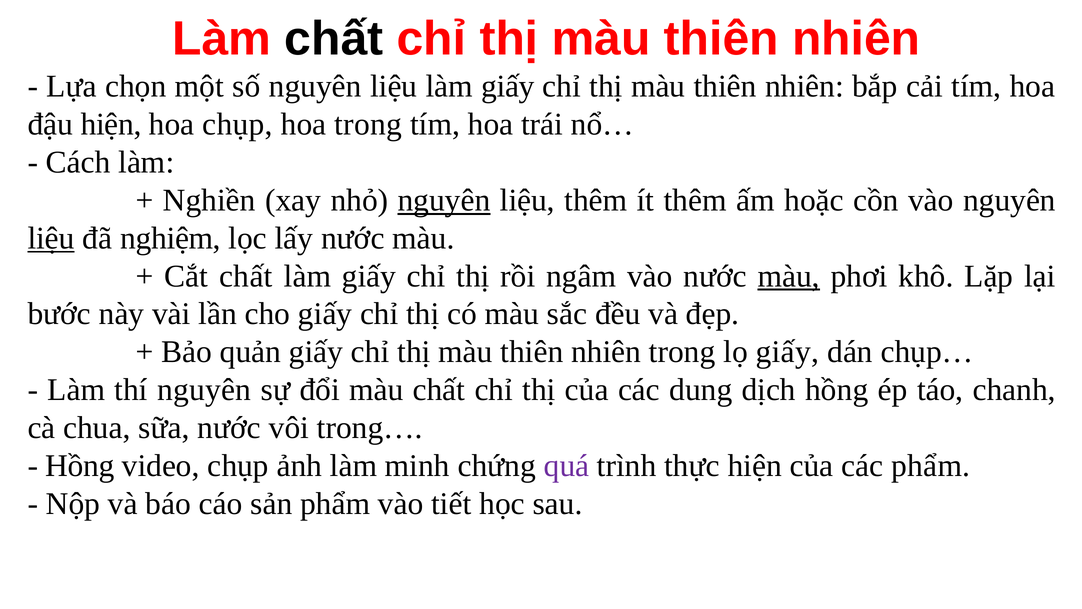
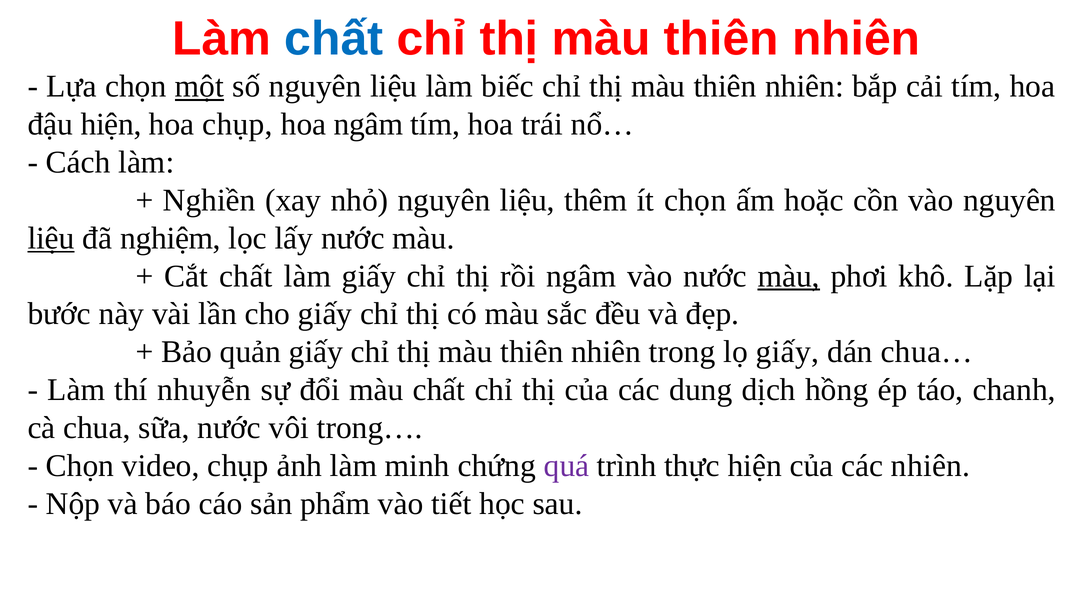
chất colour: black -> blue (334, 39)
một underline: none -> present (199, 86)
liệu làm giấy: giấy -> biếc (508, 86)
hoa trong: trong -> ngâm (369, 124)
nguyên underline: present -> none (444, 200)
ít thêm: thêm -> chọn (695, 200)
chụp…: chụp… -> chua… (927, 352)
thí nguyên: nguyên -> nhuyễn (204, 390)
Hồng: Hồng -> Chọn (80, 465)
các phẩm: phẩm -> nhiên (931, 465)
